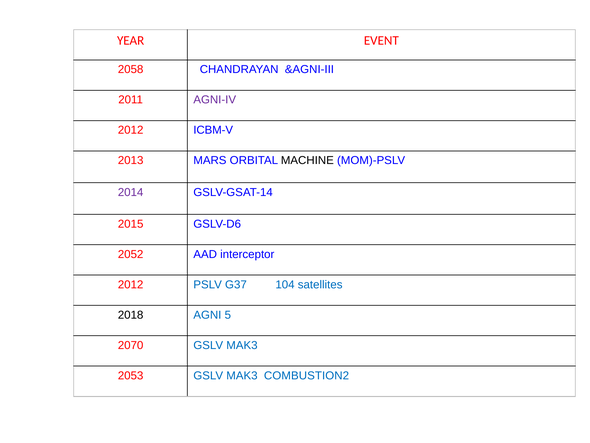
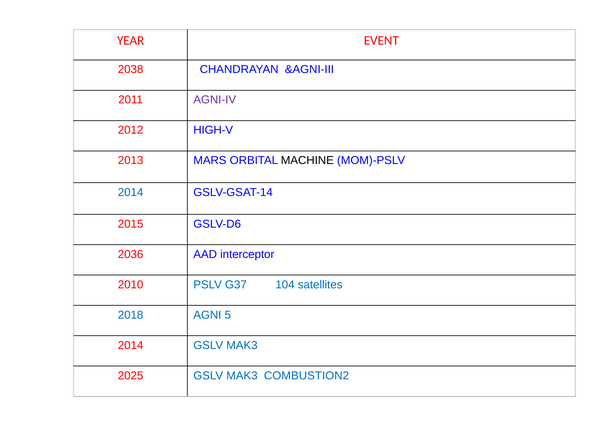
2058: 2058 -> 2038 (131, 69)
ICBM-V: ICBM-V -> HIGH-V (213, 130)
2014 colour: purple -> blue (131, 192)
2052: 2052 -> 2036 (131, 254)
2012: 2012 -> 2010 (131, 284)
2018 colour: black -> blue (131, 315)
2070: 2070 -> 2014 (131, 345)
2053: 2053 -> 2025 (131, 375)
